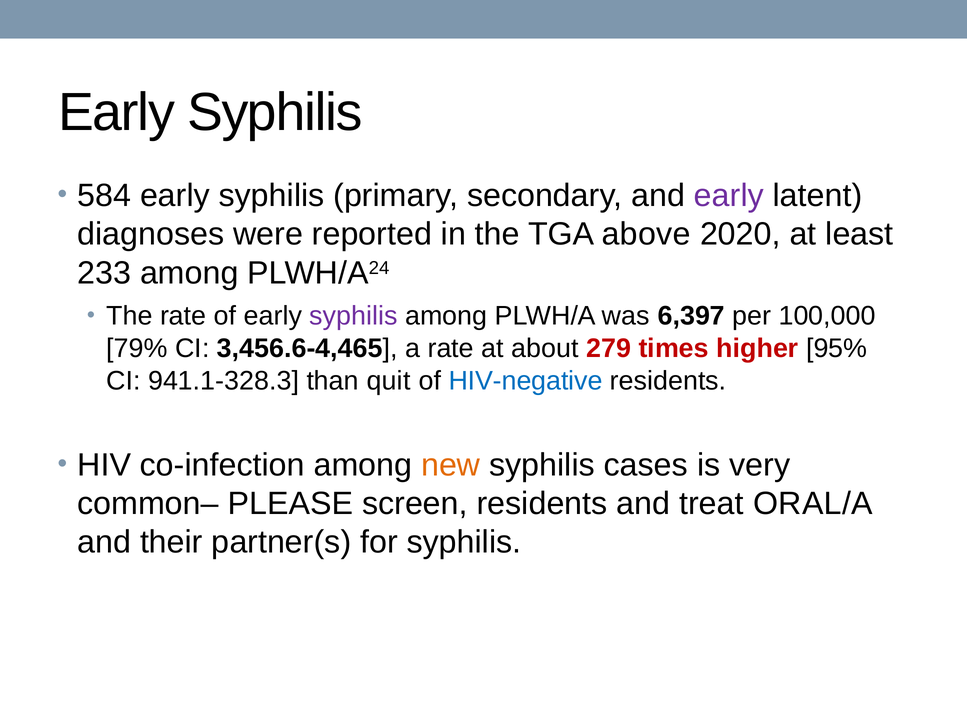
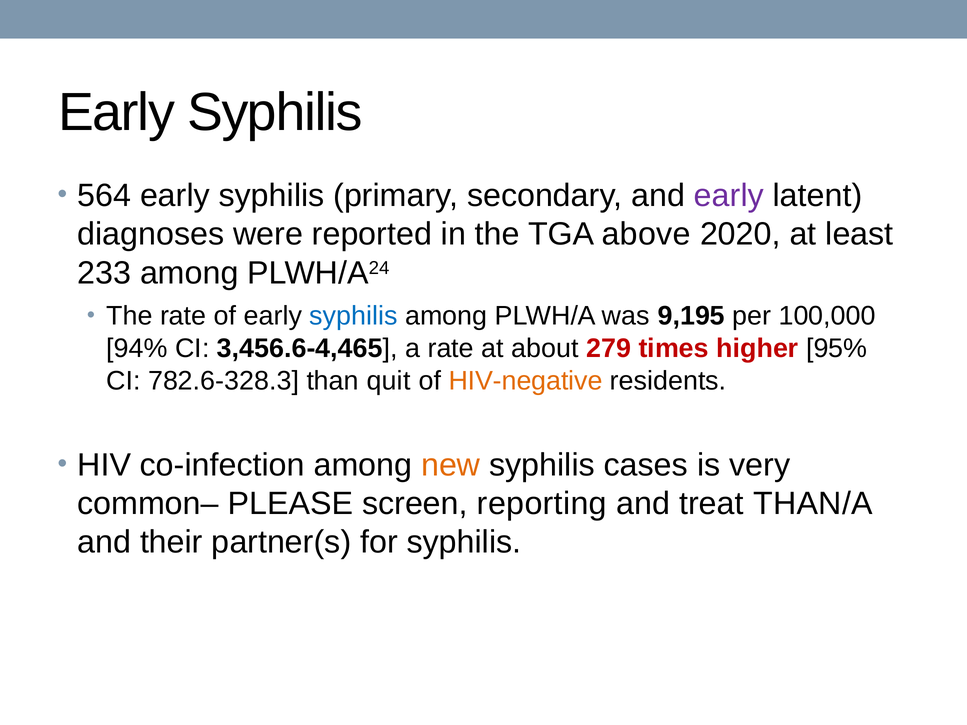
584: 584 -> 564 (104, 196)
syphilis colour: purple -> blue (354, 316)
6,397: 6,397 -> 9,195 (691, 316)
79%: 79% -> 94% (137, 349)
941.1-328.3: 941.1-328.3 -> 782.6-328.3 (224, 381)
HIV-negative colour: blue -> orange (526, 381)
screen residents: residents -> reporting (542, 504)
ORAL/A: ORAL/A -> THAN/A (813, 504)
